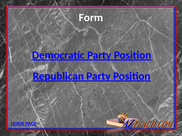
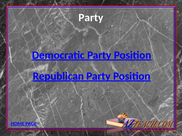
Form: Form -> Party (91, 18)
